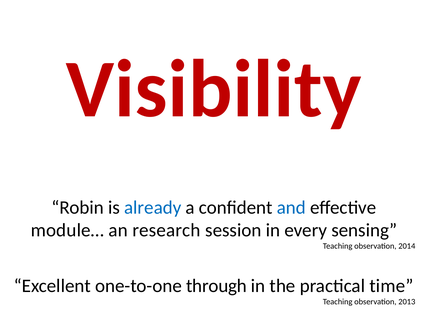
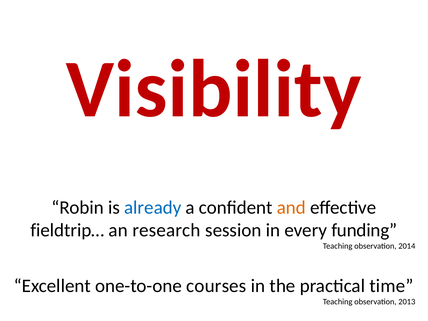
and colour: blue -> orange (291, 207)
module…: module… -> fieldtrip… (67, 230)
sensing: sensing -> funding (364, 230)
through: through -> courses (216, 286)
